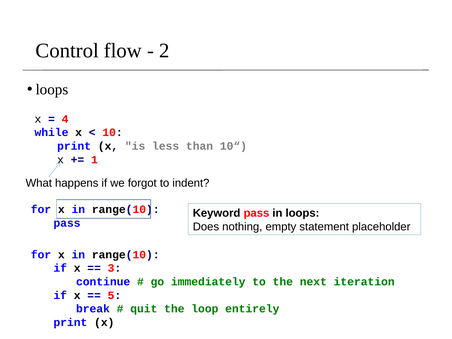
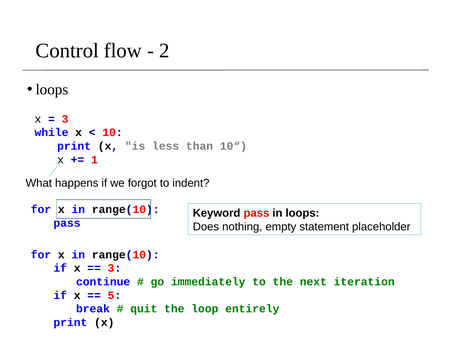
4: 4 -> 3 (65, 119)
